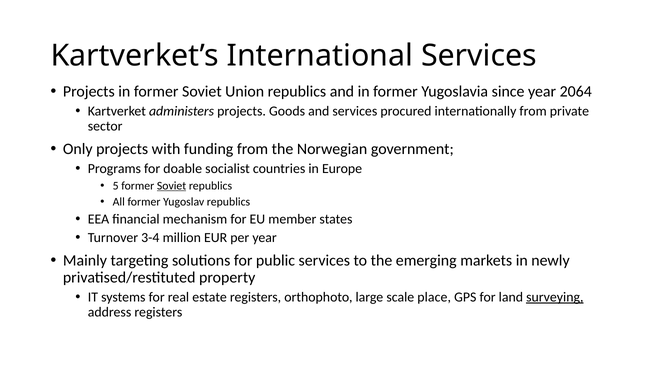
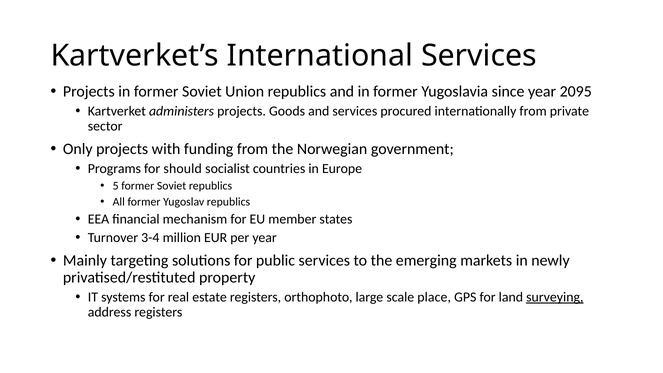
2064: 2064 -> 2095 (576, 92)
doable: doable -> should (183, 169)
Soviet underline: present -> none (172, 186)
